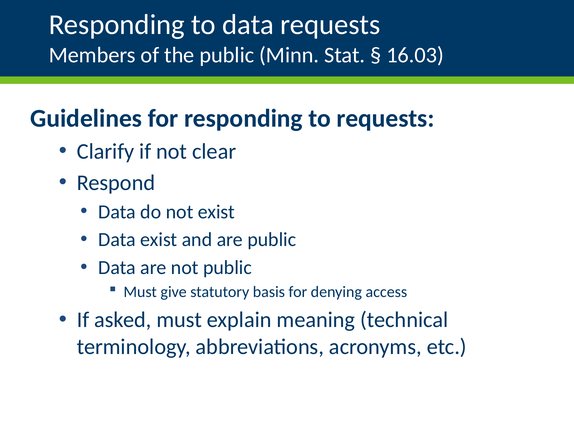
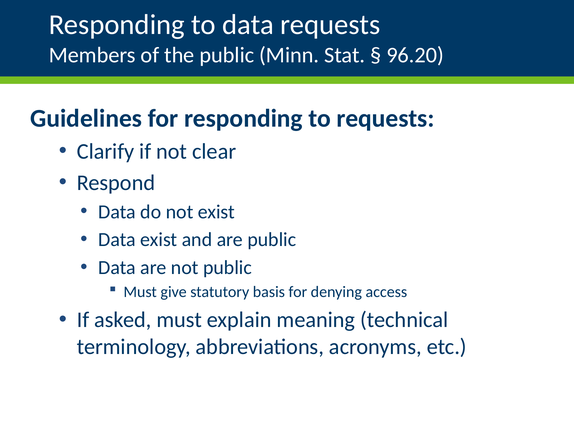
16.03: 16.03 -> 96.20 (415, 55)
